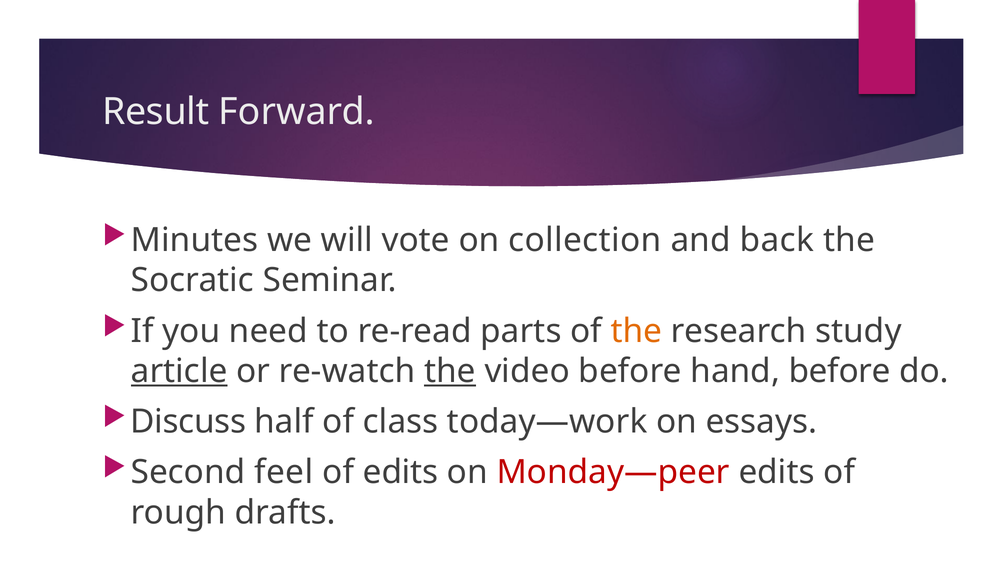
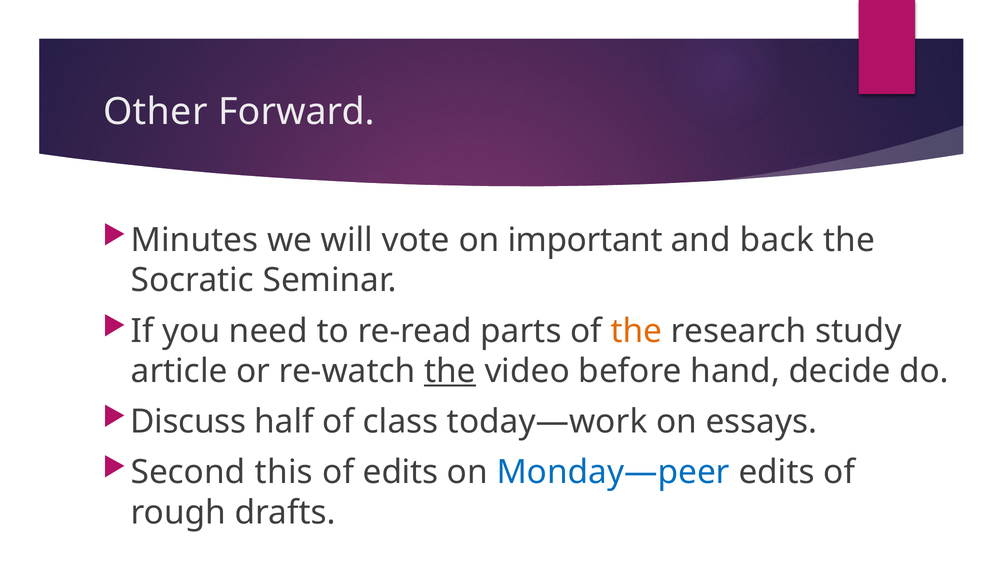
Result: Result -> Other (155, 112)
collection: collection -> important (585, 240)
article underline: present -> none (179, 371)
hand before: before -> decide (840, 371)
feel: feel -> this (284, 473)
Monday—peer colour: red -> blue (613, 473)
